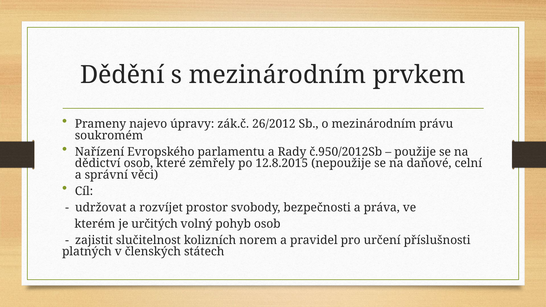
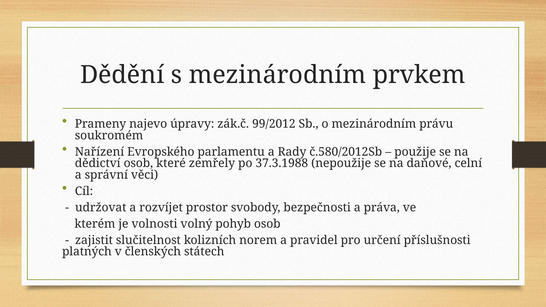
26/2012: 26/2012 -> 99/2012 (274, 124)
č.950/2012Sb: č.950/2012Sb -> č.580/2012Sb (346, 152)
12.8.2015: 12.8.2015 -> 37.3.1988 (282, 163)
určitých: určitých -> volnosti (154, 224)
